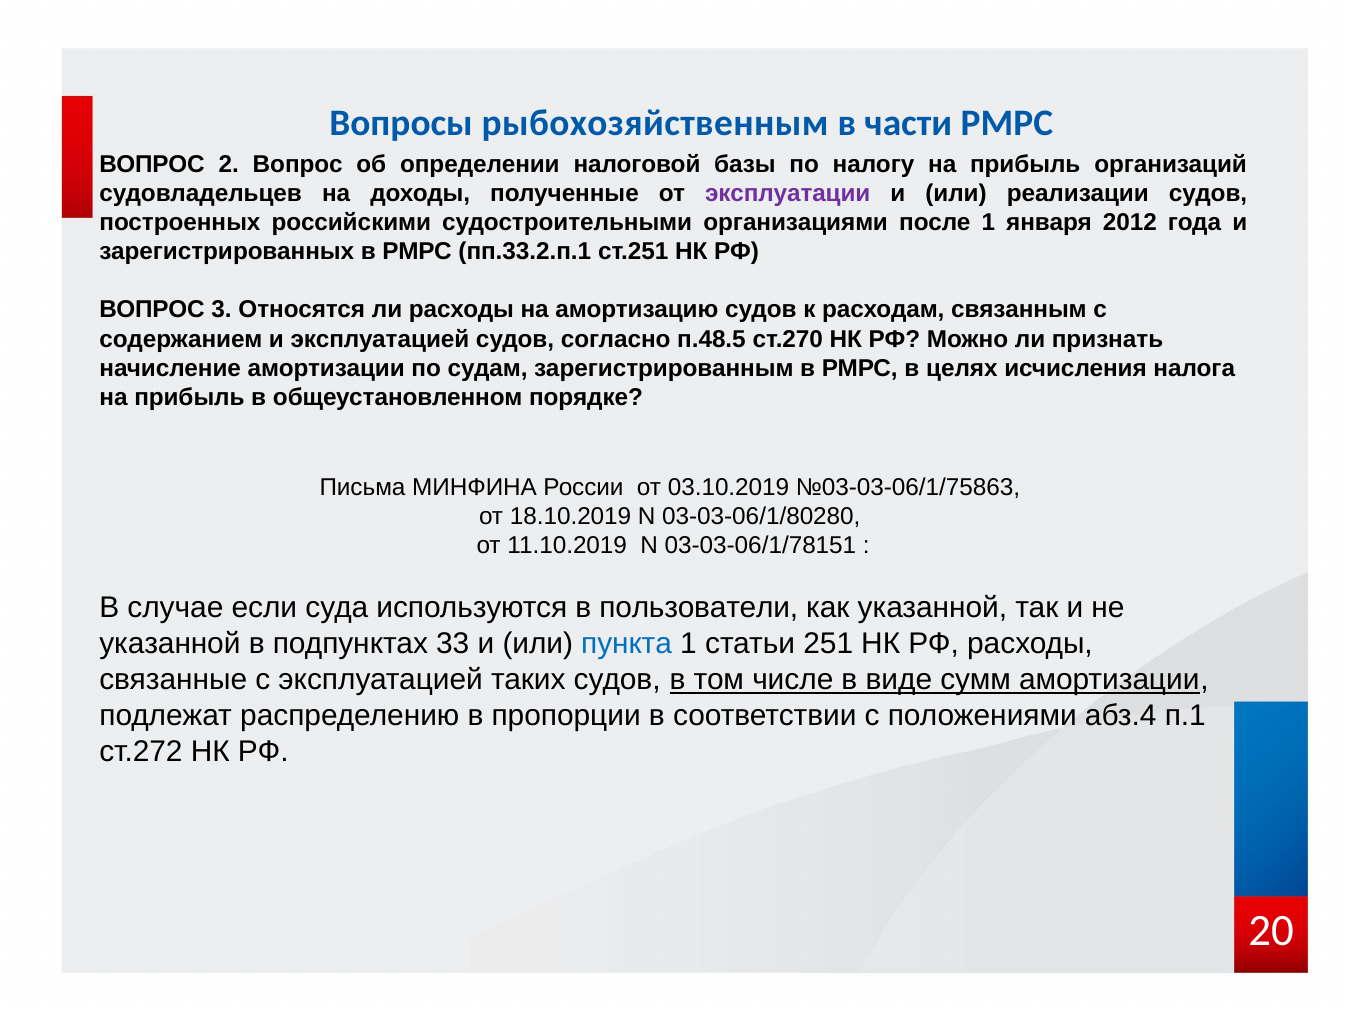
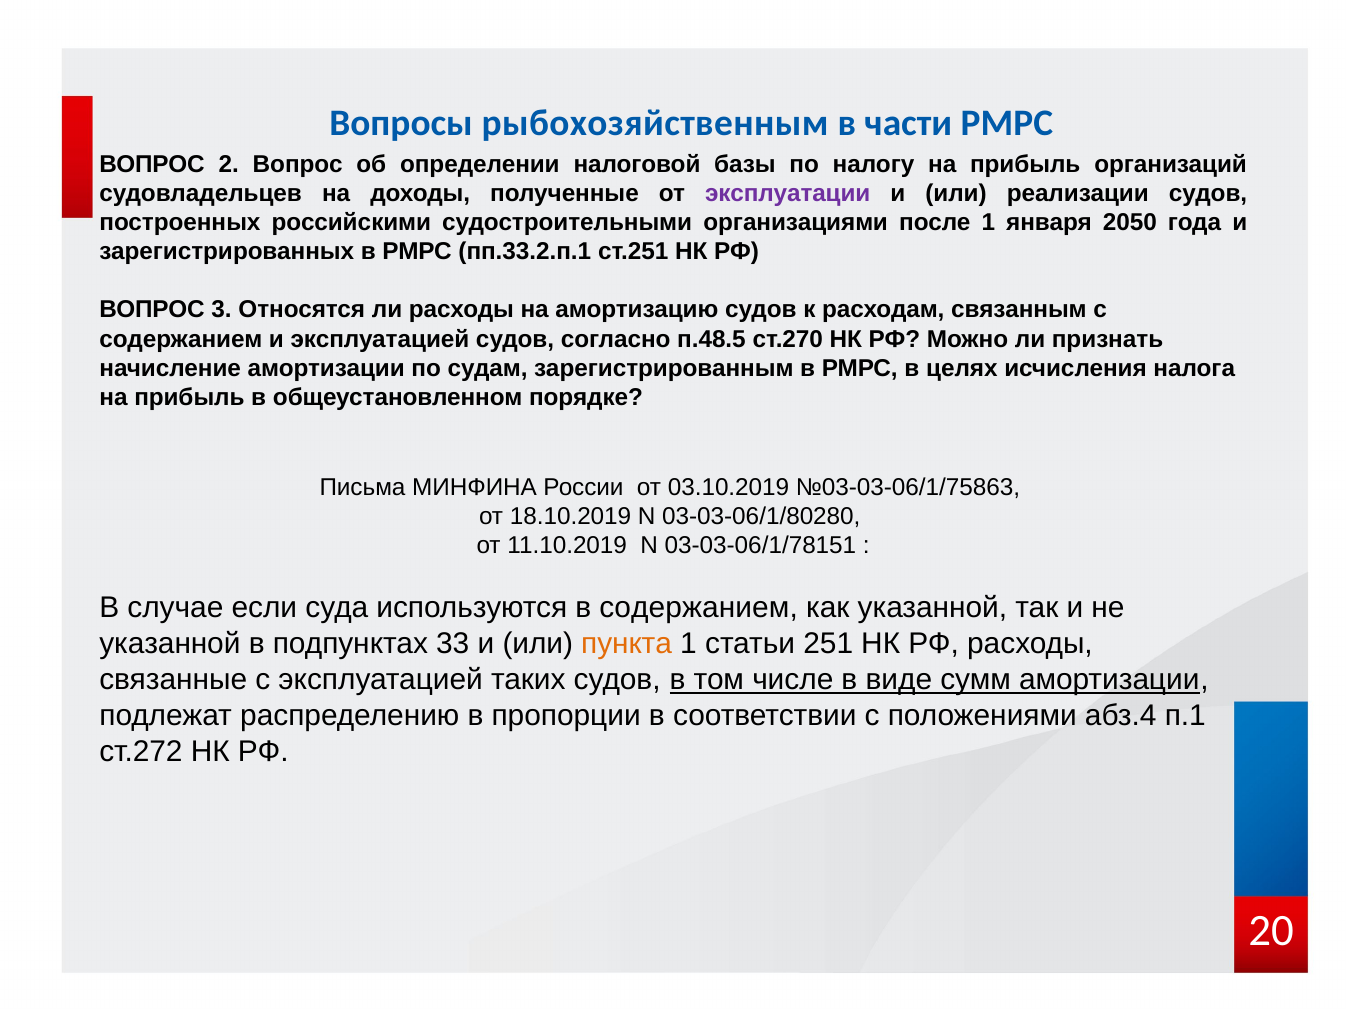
2012: 2012 -> 2050 (1130, 222)
в пользователи: пользователи -> содержанием (699, 608)
пункта colour: blue -> orange (627, 644)
